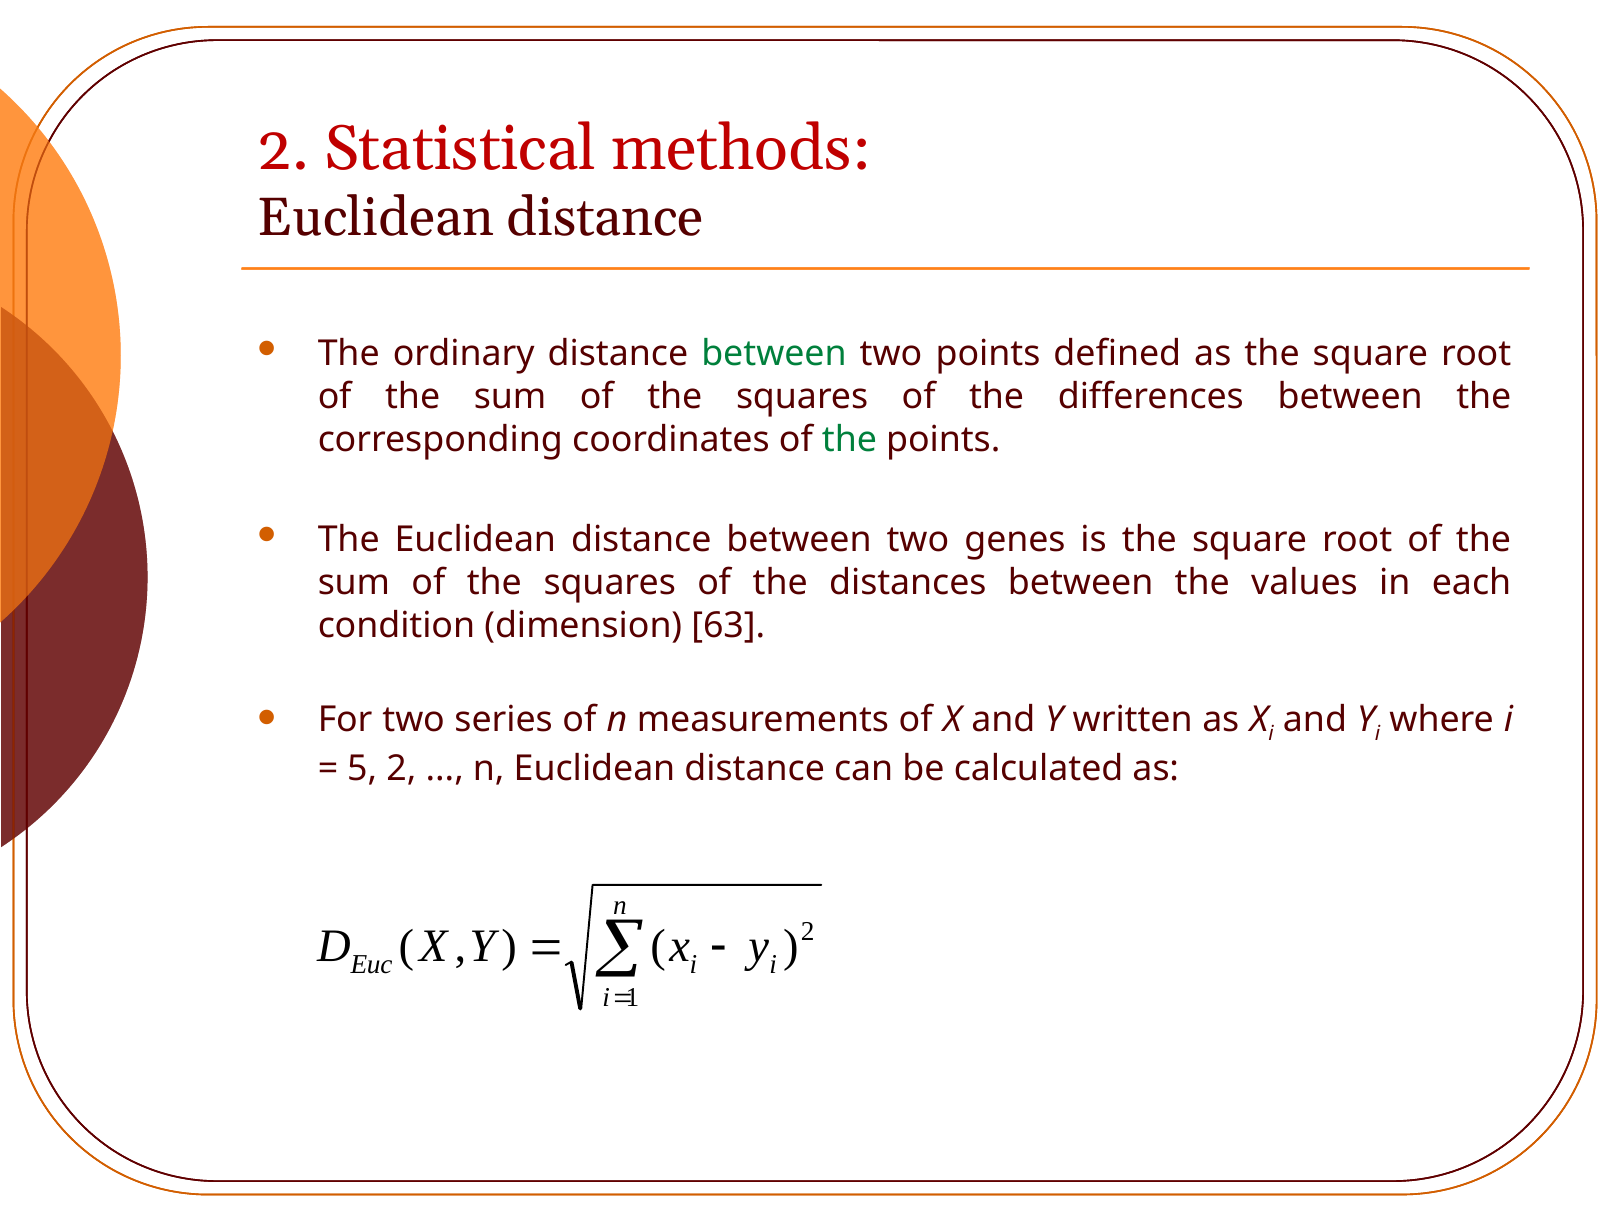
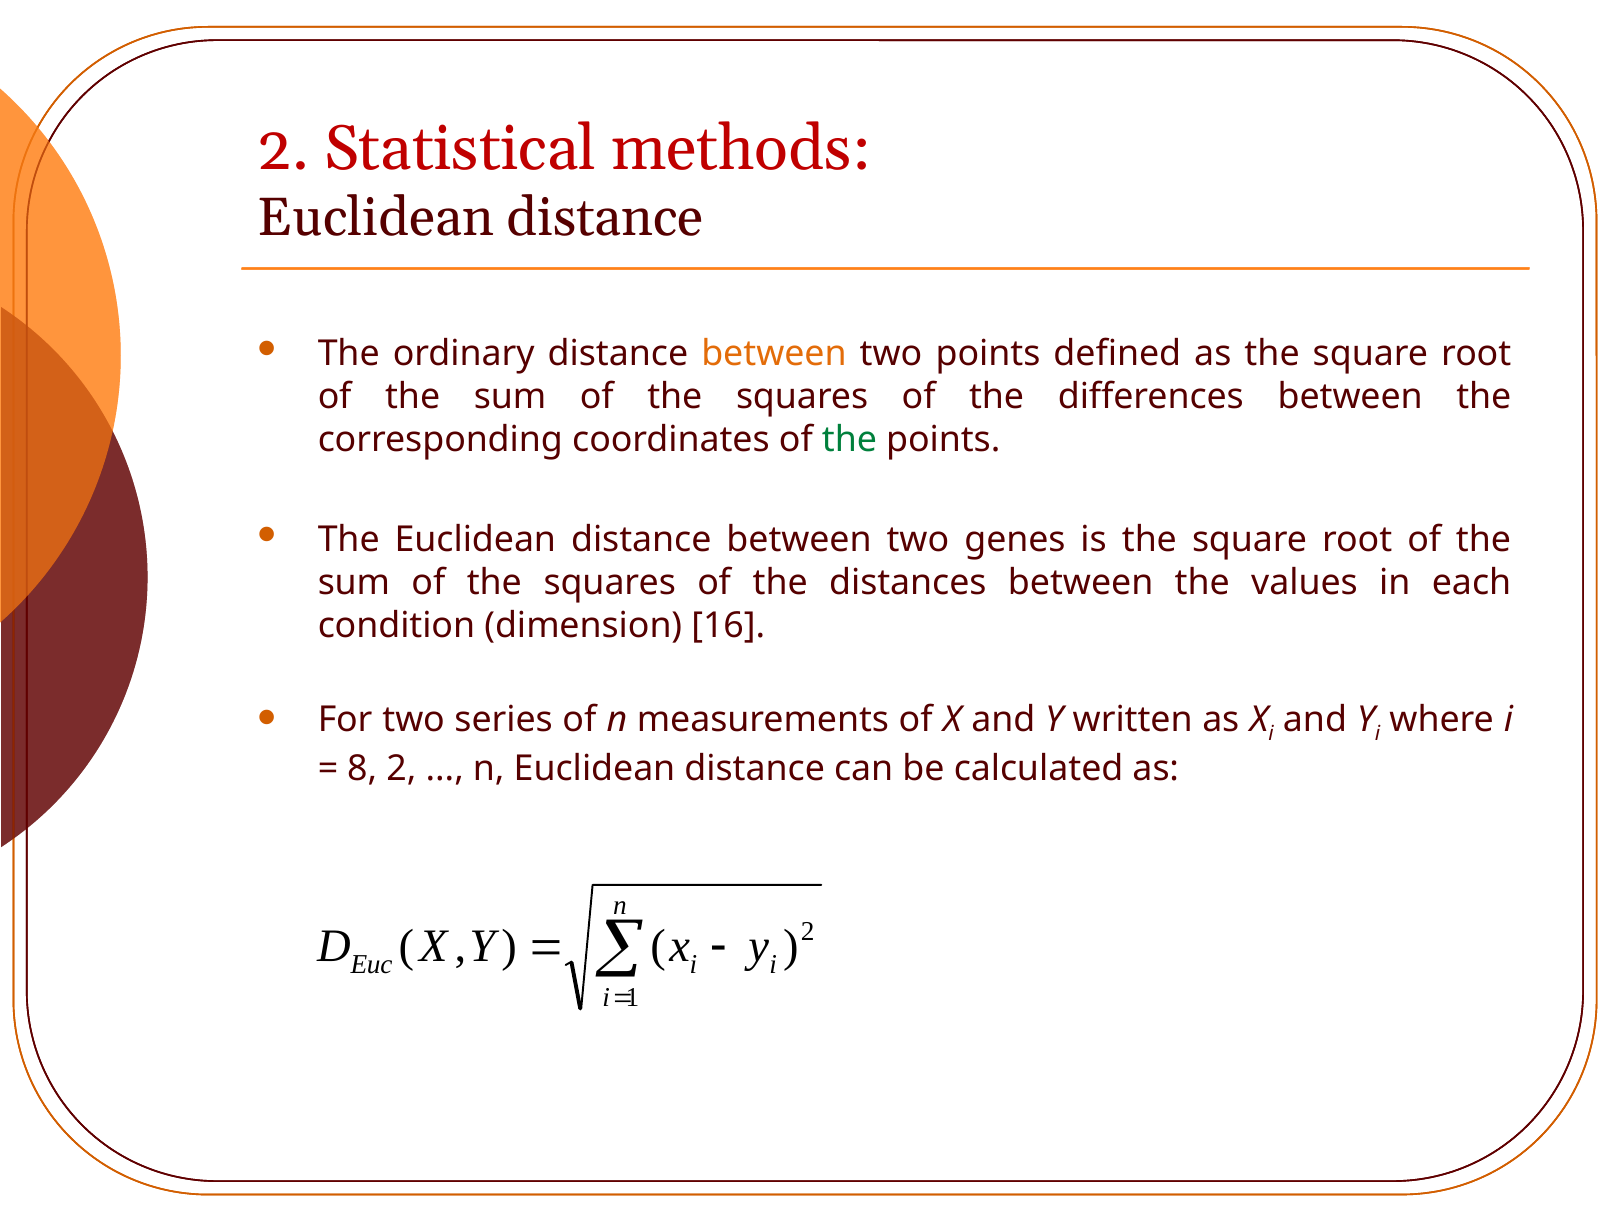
between colour: green -> orange (774, 354)
63: 63 -> 16 (728, 626)
5: 5 -> 8 (362, 768)
